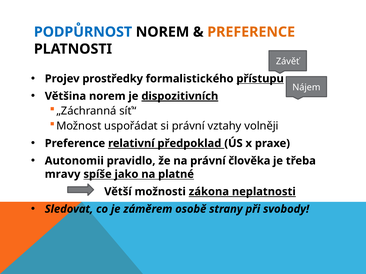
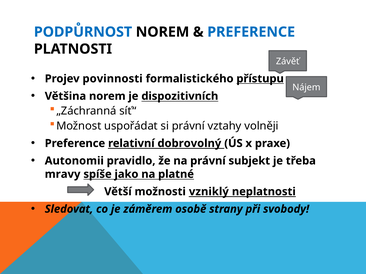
PREFERENCE colour: orange -> blue (251, 32)
prostředky: prostředky -> povinnosti (113, 79)
dispozitivních underline: present -> none (180, 96)
předpoklad: předpoklad -> dobrovolný (189, 144)
člověka: člověka -> subjekt (249, 161)
zákona: zákona -> vzniklý (209, 192)
